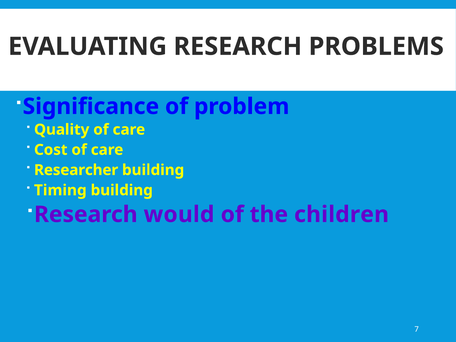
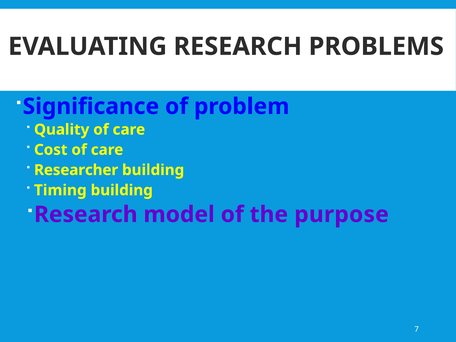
would: would -> model (179, 214)
children: children -> purpose (342, 214)
